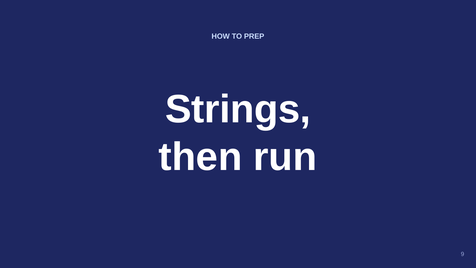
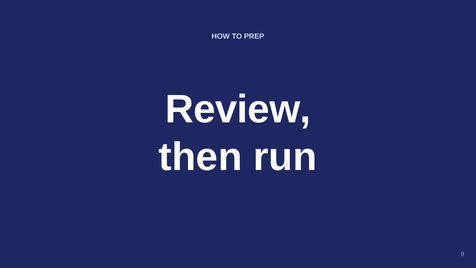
Strings: Strings -> Review (238, 109)
